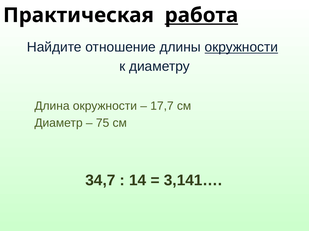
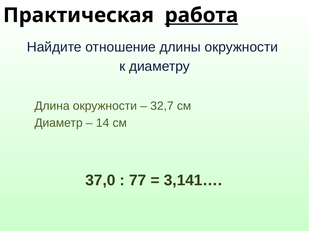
окружности underline: present -> none (241, 47)
17,7: 17,7 -> 32,7 (162, 106)
75: 75 -> 14 (103, 123)
34,7: 34,7 -> 37,0 (100, 181)
14: 14 -> 77 (138, 181)
